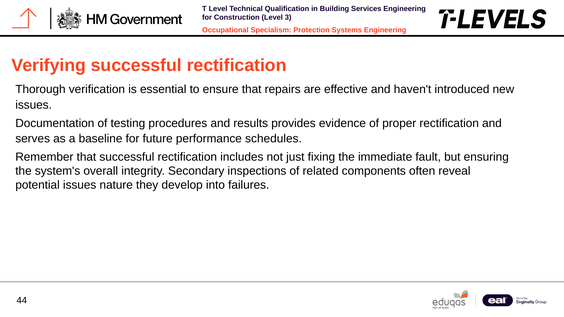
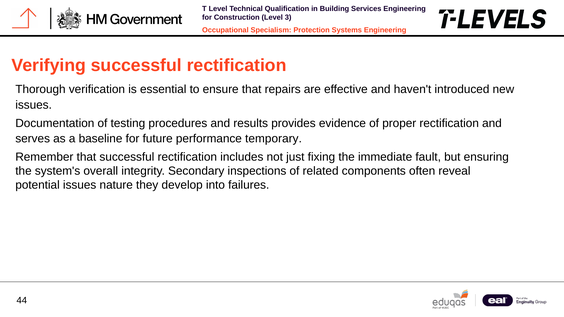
schedules: schedules -> temporary (273, 139)
